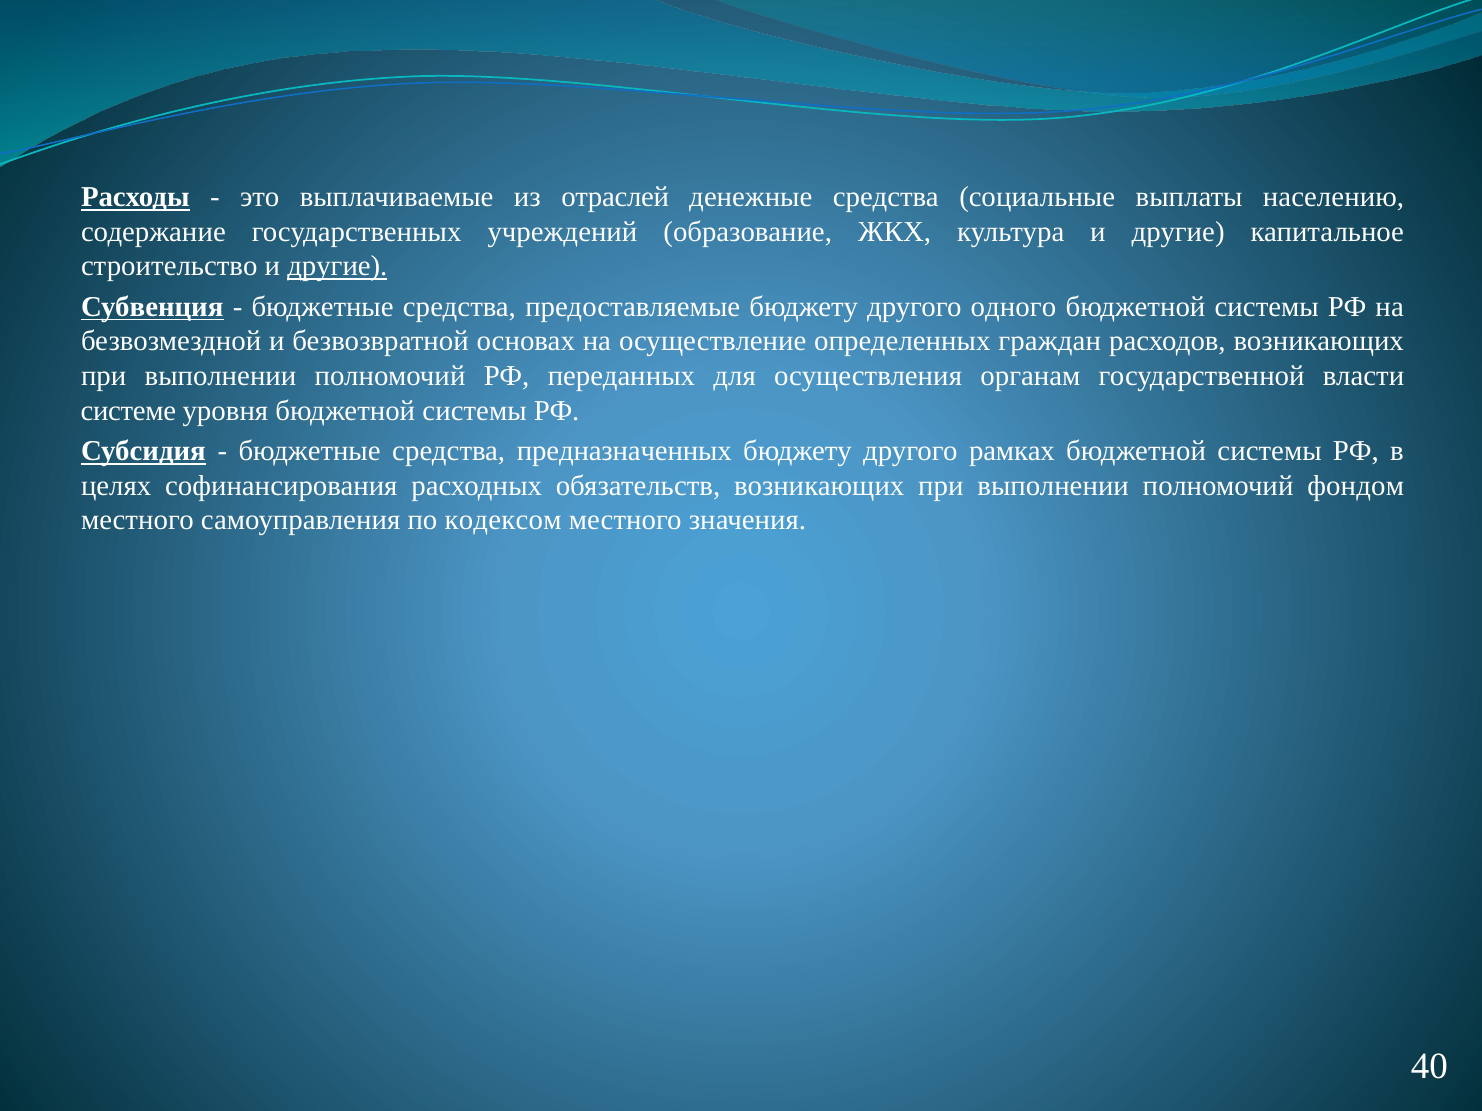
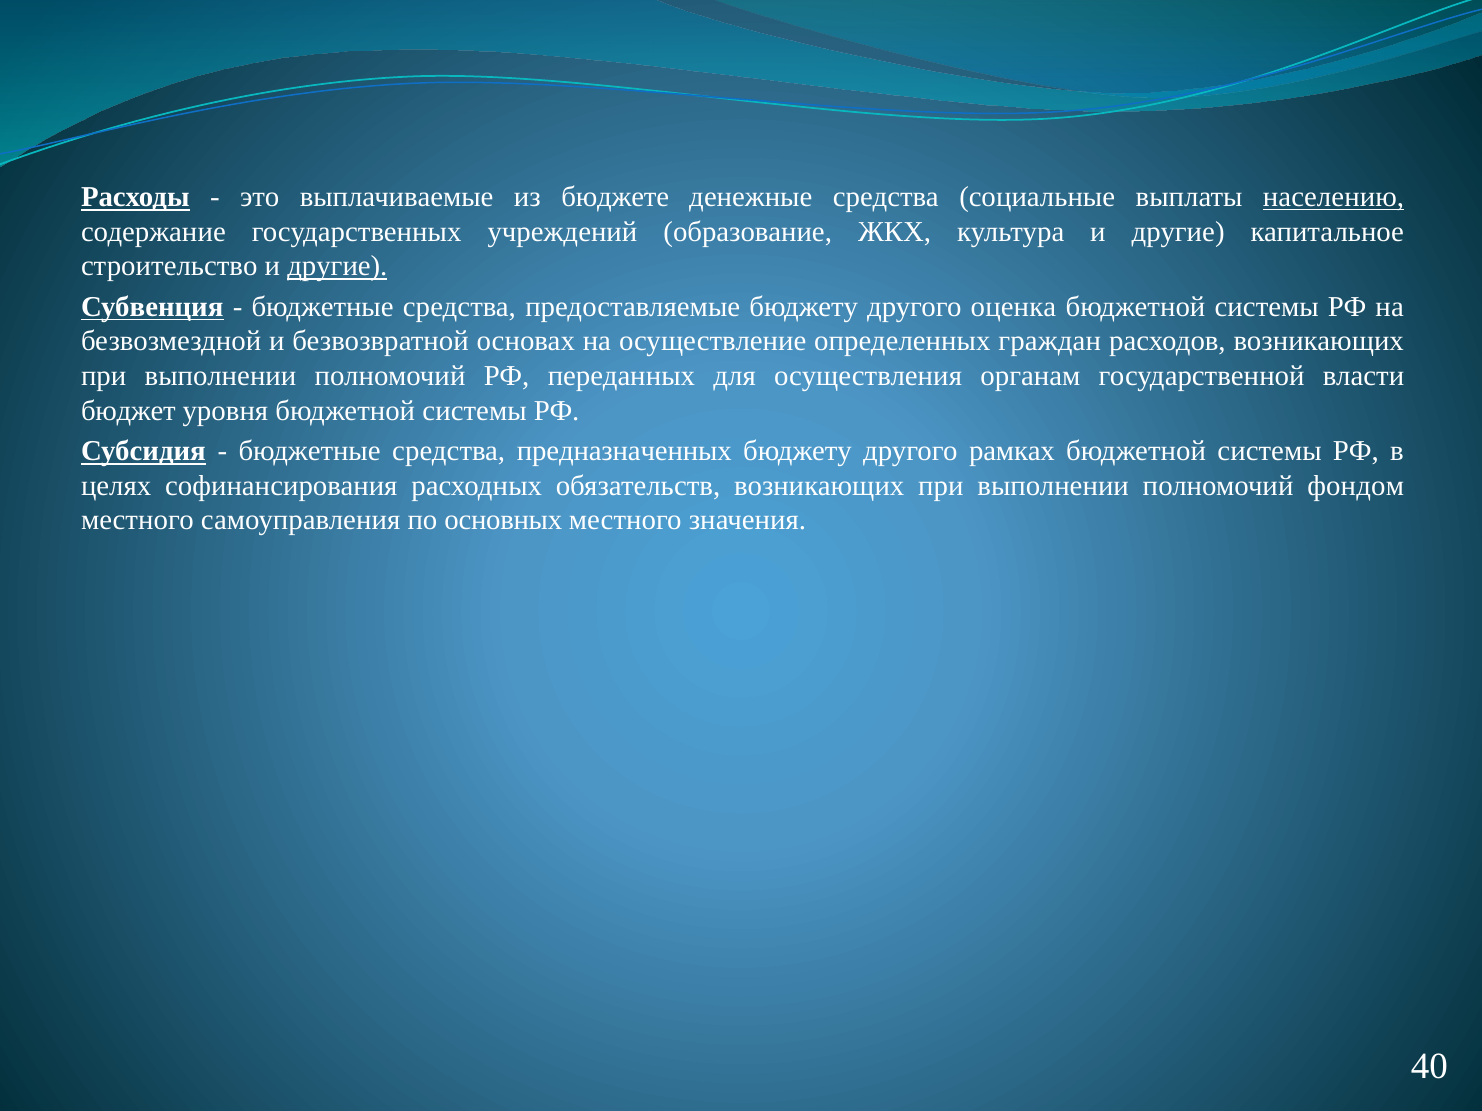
отраслей: отраслей -> бюджете (615, 197)
населению underline: none -> present (1334, 197)
одного: одного -> оценка (1013, 307)
системе: системе -> бюджет (128, 411)
кодексом: кодексом -> основных (503, 521)
